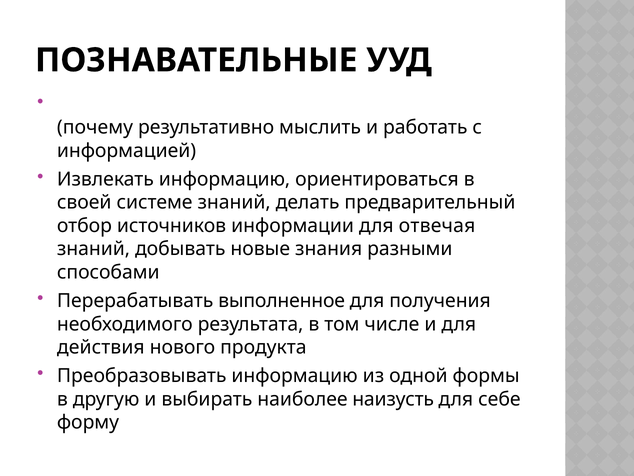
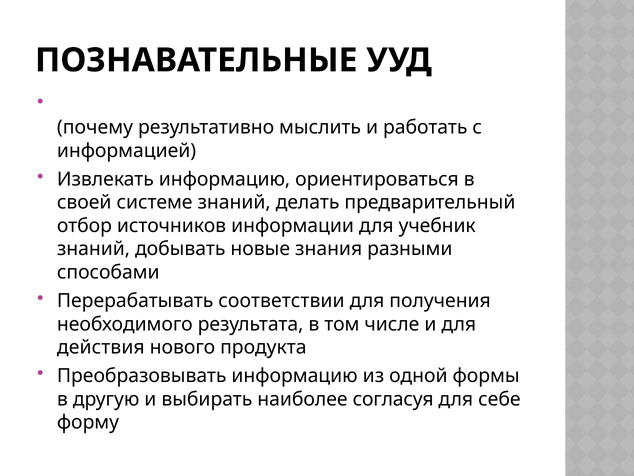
отвечая: отвечая -> учебник (437, 226)
выполненное: выполненное -> соответствии (281, 301)
наизусть: наизусть -> согласуя (393, 399)
